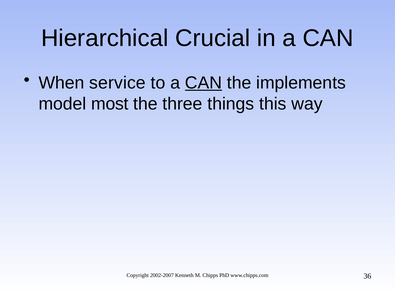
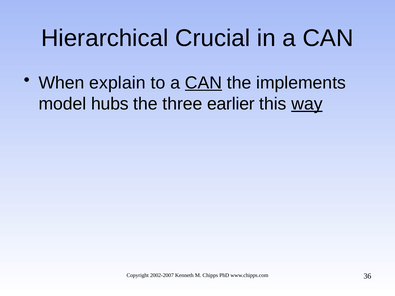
service: service -> explain (117, 83)
most: most -> hubs (110, 104)
things: things -> earlier (231, 104)
way underline: none -> present (307, 104)
